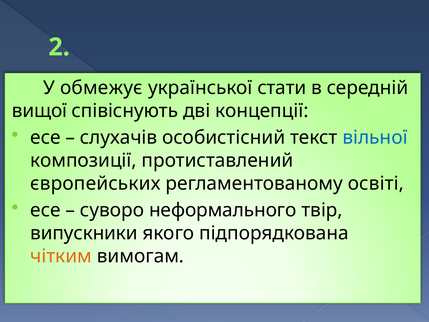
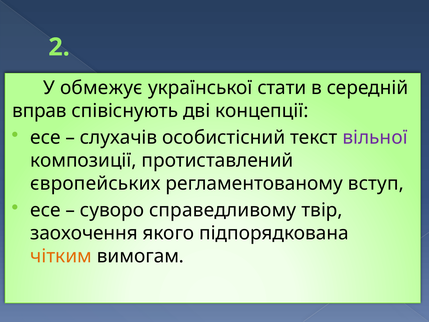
вищої: вищої -> вправ (39, 111)
вільної colour: blue -> purple (375, 138)
освіті: освіті -> вступ (376, 183)
неформального: неформального -> справедливому (223, 210)
випускники: випускники -> заохочення (84, 233)
